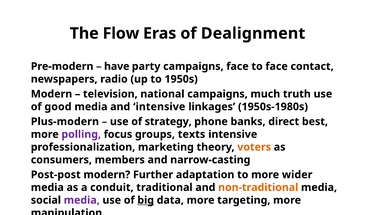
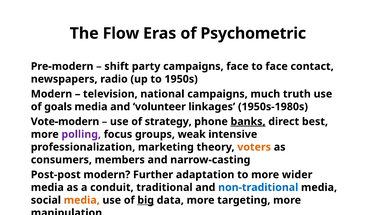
Dealignment: Dealignment -> Psychometric (253, 33)
have: have -> shift (117, 66)
good: good -> goals (58, 107)
and intensive: intensive -> volunteer (159, 107)
Plus-modern: Plus-modern -> Vote-modern (65, 122)
banks underline: none -> present (248, 122)
texts: texts -> weak (192, 134)
non-traditional colour: orange -> blue (258, 187)
media colour: purple -> orange (82, 200)
